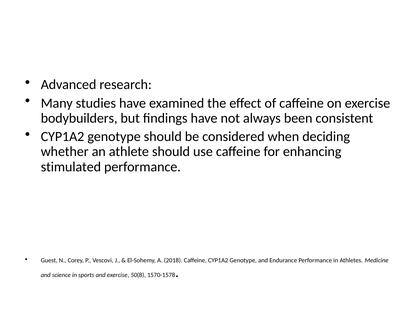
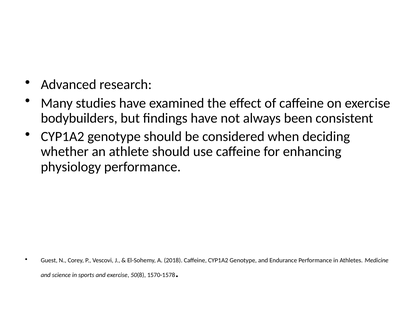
stimulated: stimulated -> physiology (71, 166)
